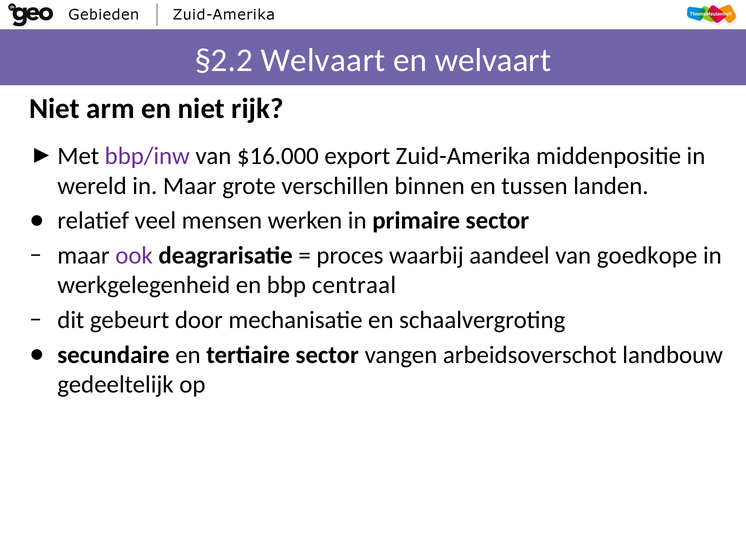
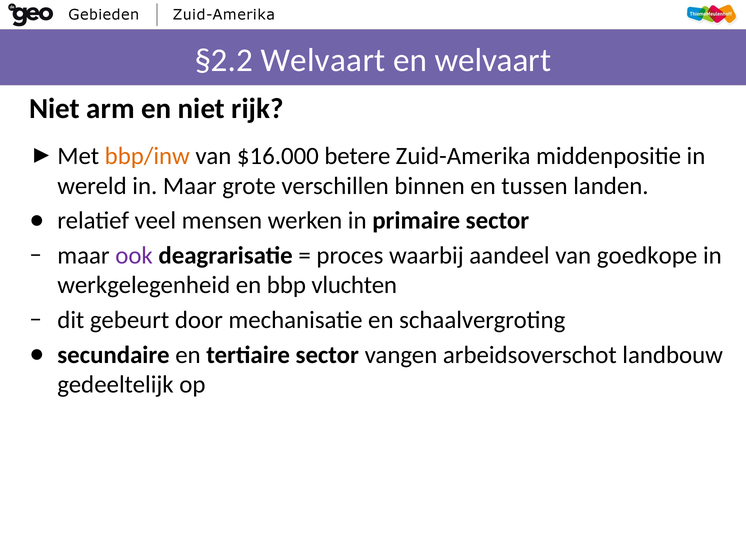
bbp/inw colour: purple -> orange (147, 156)
export: export -> betere (357, 156)
centraal: centraal -> vluchten (354, 286)
